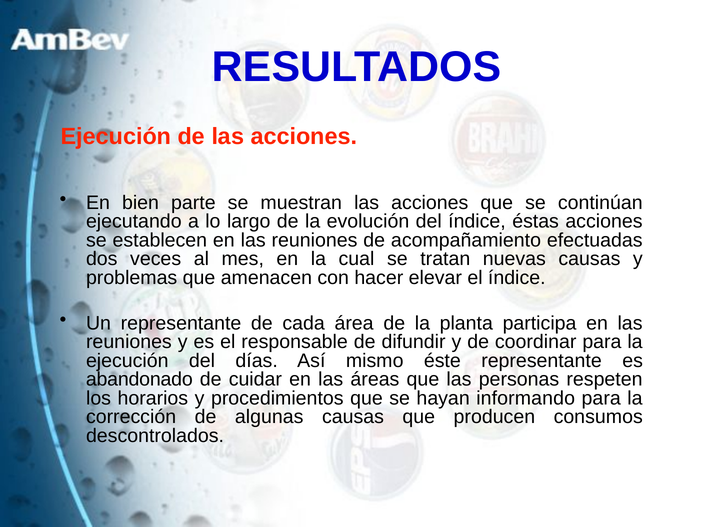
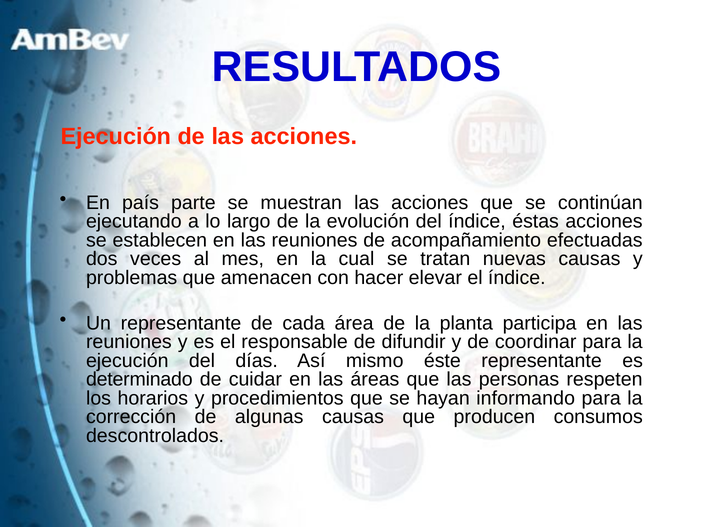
bien: bien -> país (140, 203)
abandonado: abandonado -> determinado (139, 380)
